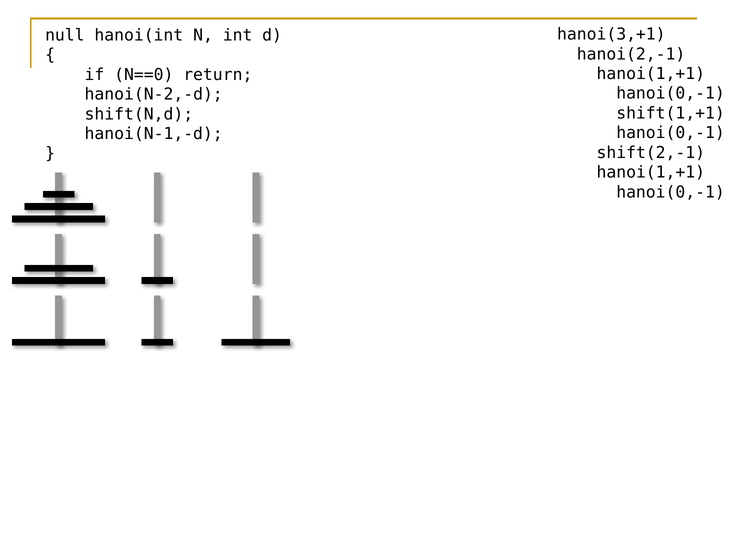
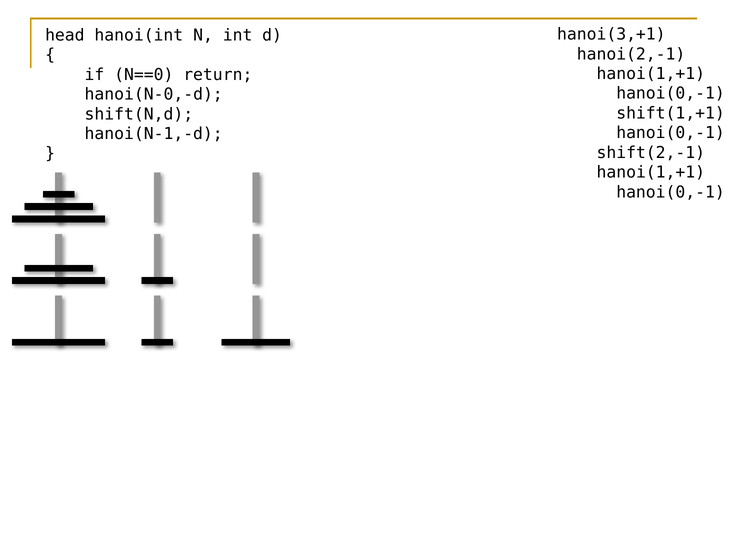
null: null -> head (65, 35)
hanoi(N-2,-d: hanoi(N-2,-d -> hanoi(N-0,-d (154, 94)
